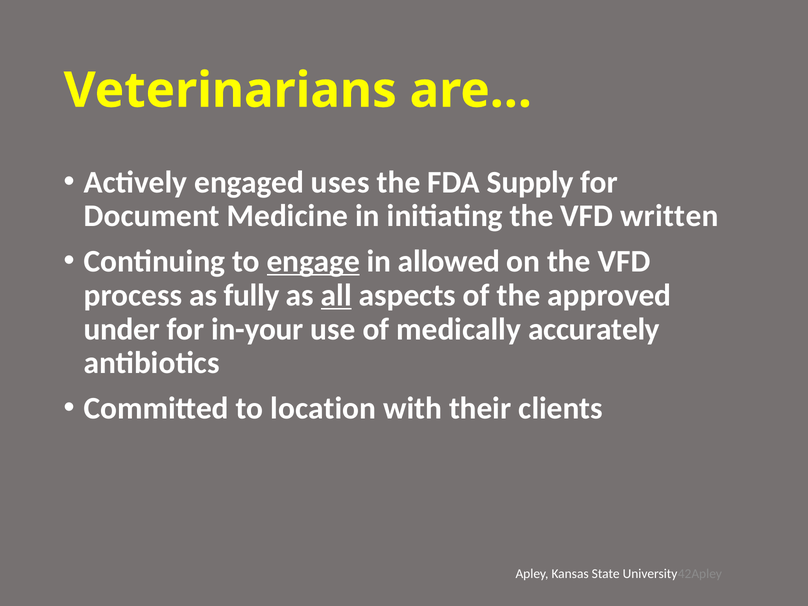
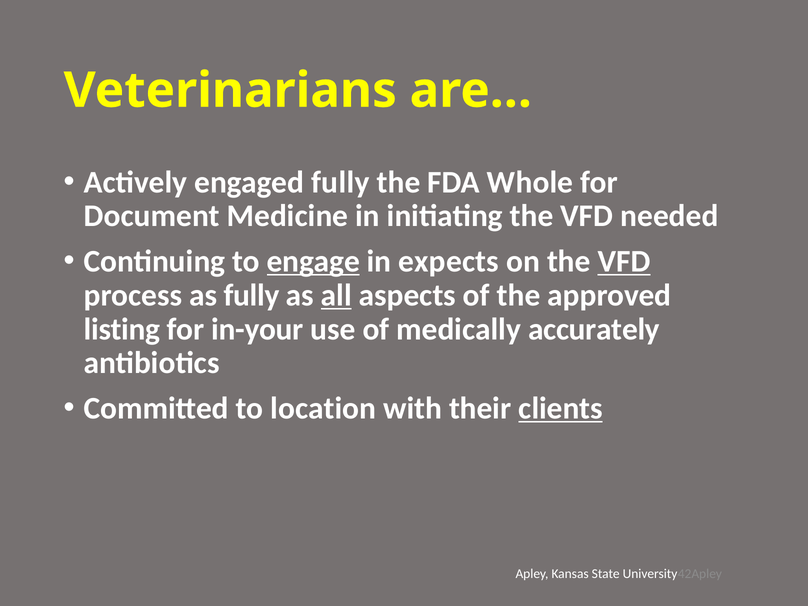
engaged uses: uses -> fully (340, 182)
Supply: Supply -> Whole (530, 182)
written: written -> needed (669, 216)
allowed: allowed -> expects (449, 261)
VFD underline: none -> present (624, 261)
under: under -> listing (122, 329)
clients underline: none -> present (561, 408)
